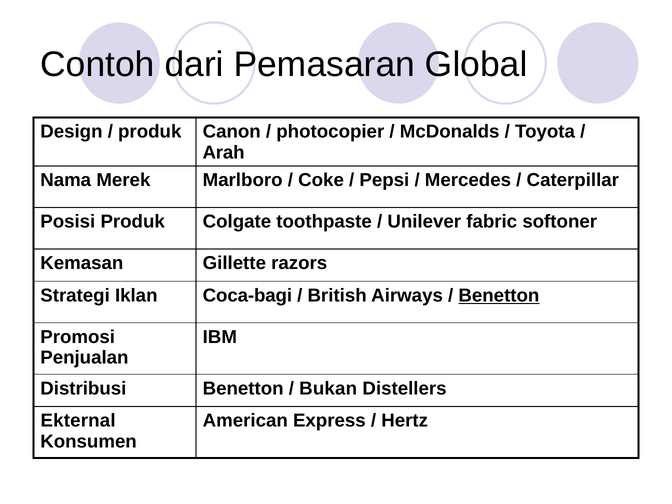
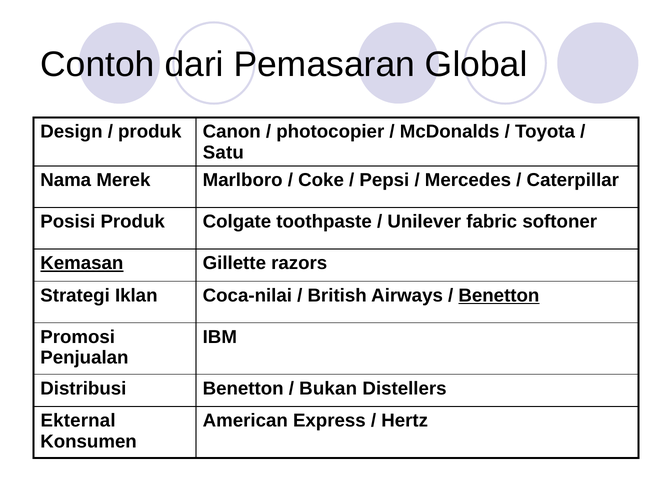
Arah: Arah -> Satu (223, 152)
Kemasan underline: none -> present (82, 263)
Coca-bagi: Coca-bagi -> Coca-nilai (247, 295)
